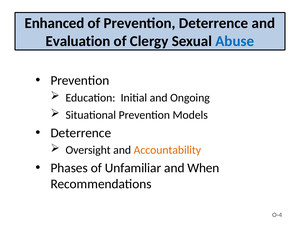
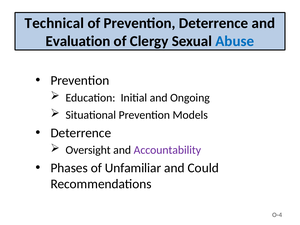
Enhanced: Enhanced -> Technical (54, 23)
Accountability colour: orange -> purple (167, 150)
When: When -> Could (203, 168)
